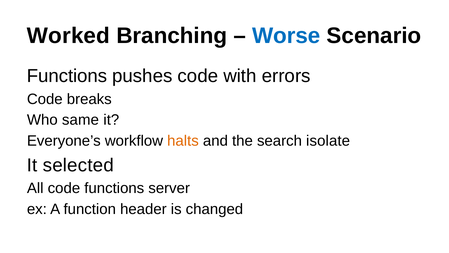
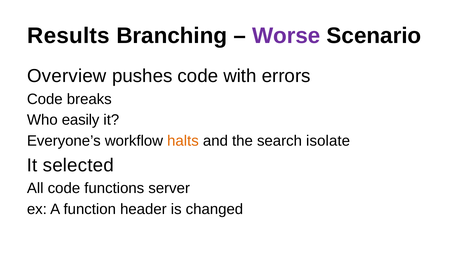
Worked: Worked -> Results (68, 36)
Worse colour: blue -> purple (286, 36)
Functions: Functions -> Overview (67, 76)
same: same -> easily (81, 120)
